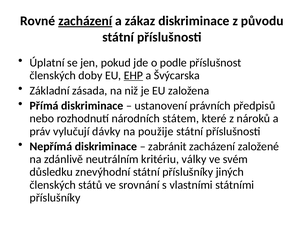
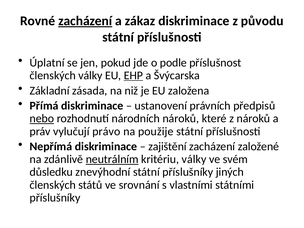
členských doby: doby -> války (90, 75)
nebo underline: none -> present (42, 119)
národních státem: státem -> nároků (181, 119)
dávky: dávky -> právo (106, 131)
zabránit: zabránit -> zajištění (167, 147)
neutrálním underline: none -> present (112, 159)
